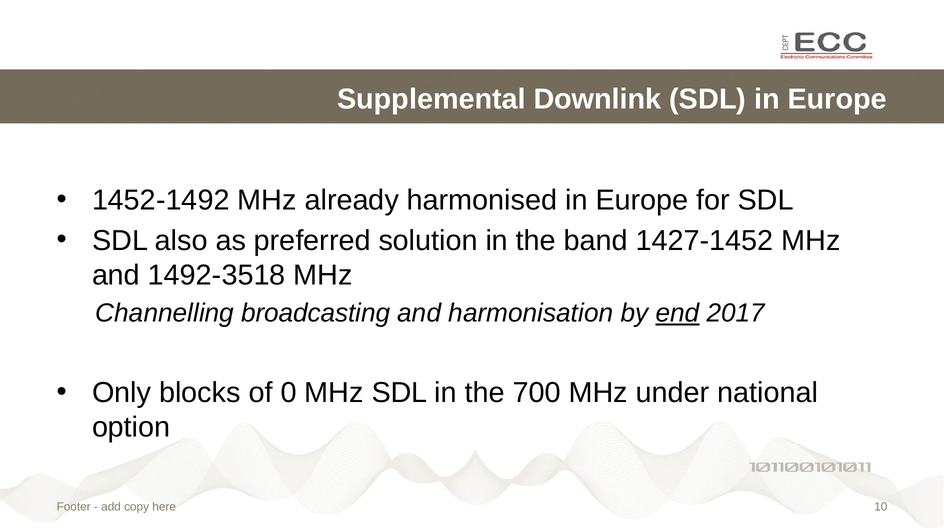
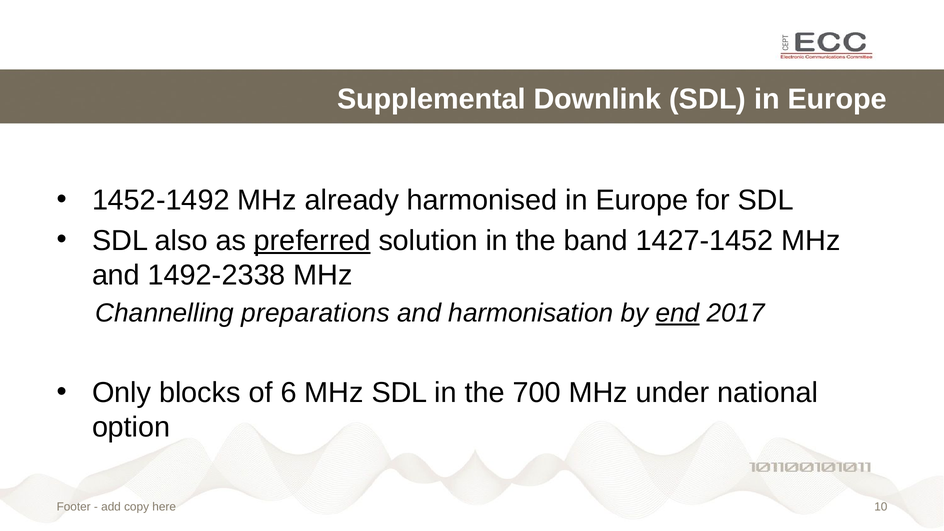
preferred underline: none -> present (312, 241)
1492-3518: 1492-3518 -> 1492-2338 (217, 275)
broadcasting: broadcasting -> preparations (316, 313)
0: 0 -> 6 (289, 393)
